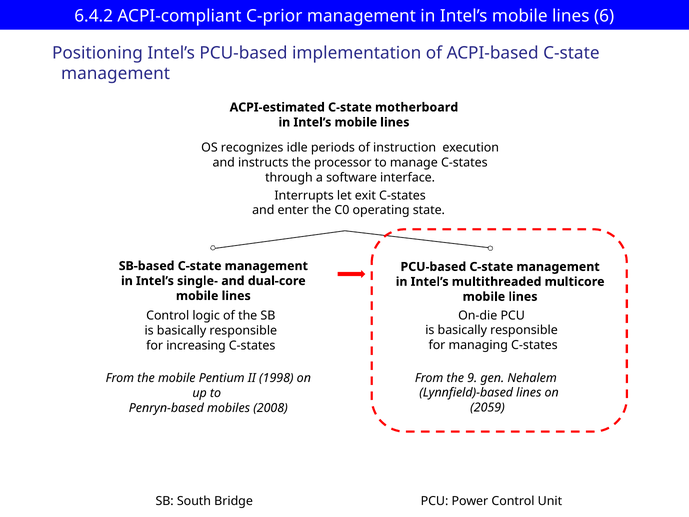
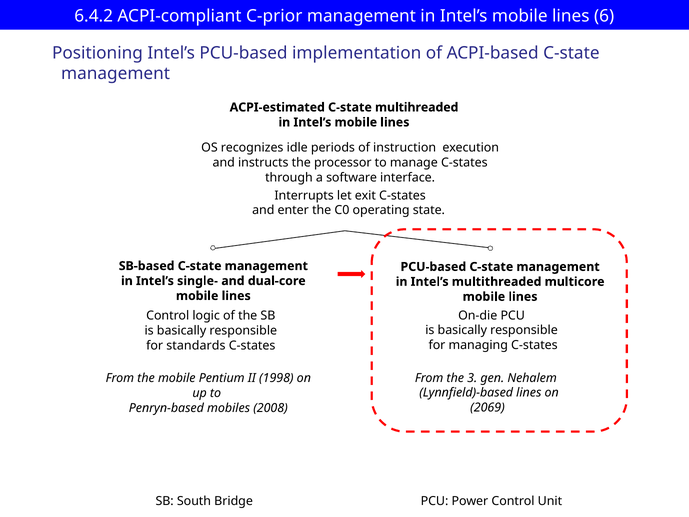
motherboard: motherboard -> multihreaded (417, 107)
increasing: increasing -> standards (196, 346)
9: 9 -> 3 (472, 378)
2059: 2059 -> 2069 (487, 408)
